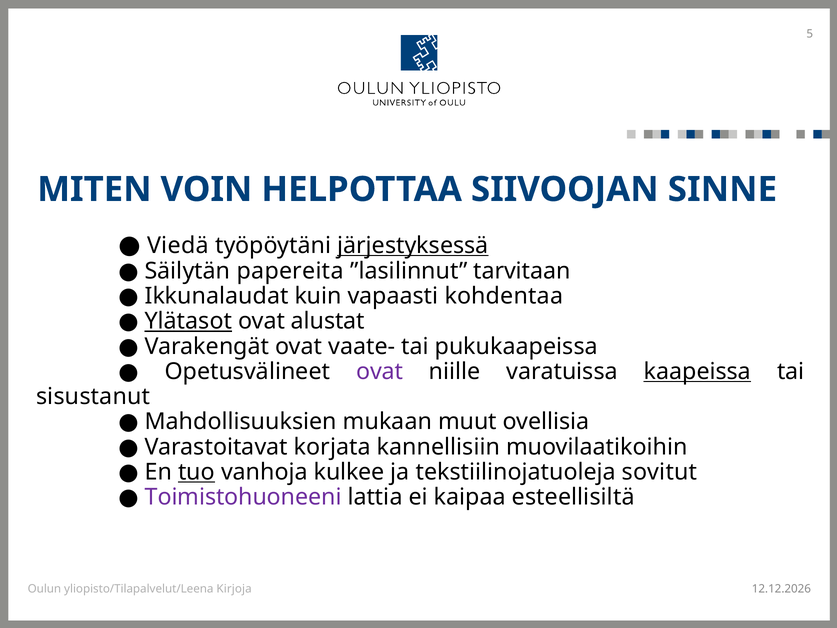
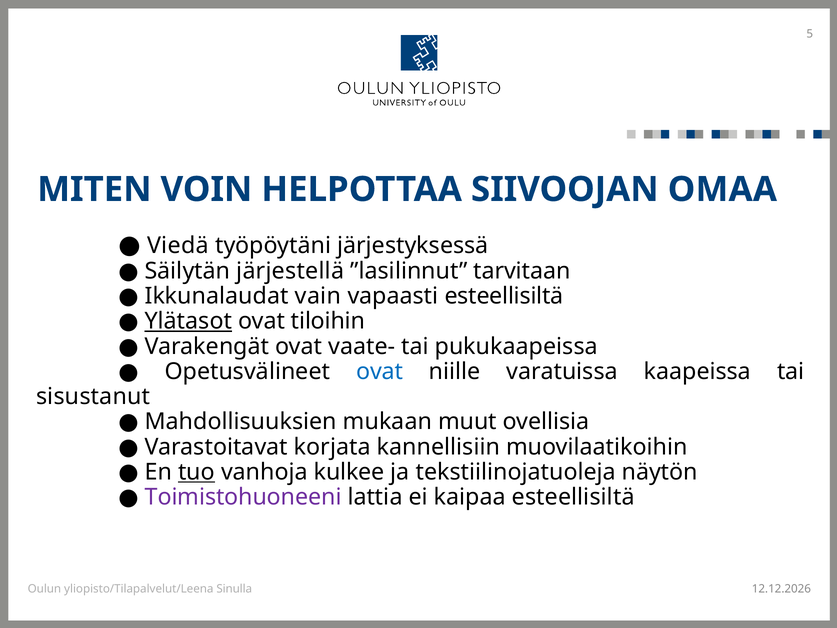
SINNE: SINNE -> OMAA (722, 189)
järjestyksessä underline: present -> none (413, 245)
papereita: papereita -> järjestellä (290, 271)
kuin: kuin -> vain (318, 296)
vapaasti kohdentaa: kohdentaa -> esteellisiltä (504, 296)
alustat: alustat -> tiloihin (328, 321)
ovat colour: purple -> blue (380, 371)
kaapeissa underline: present -> none (697, 371)
sovitut: sovitut -> näytön (660, 472)
Kirjoja: Kirjoja -> Sinulla (234, 588)
